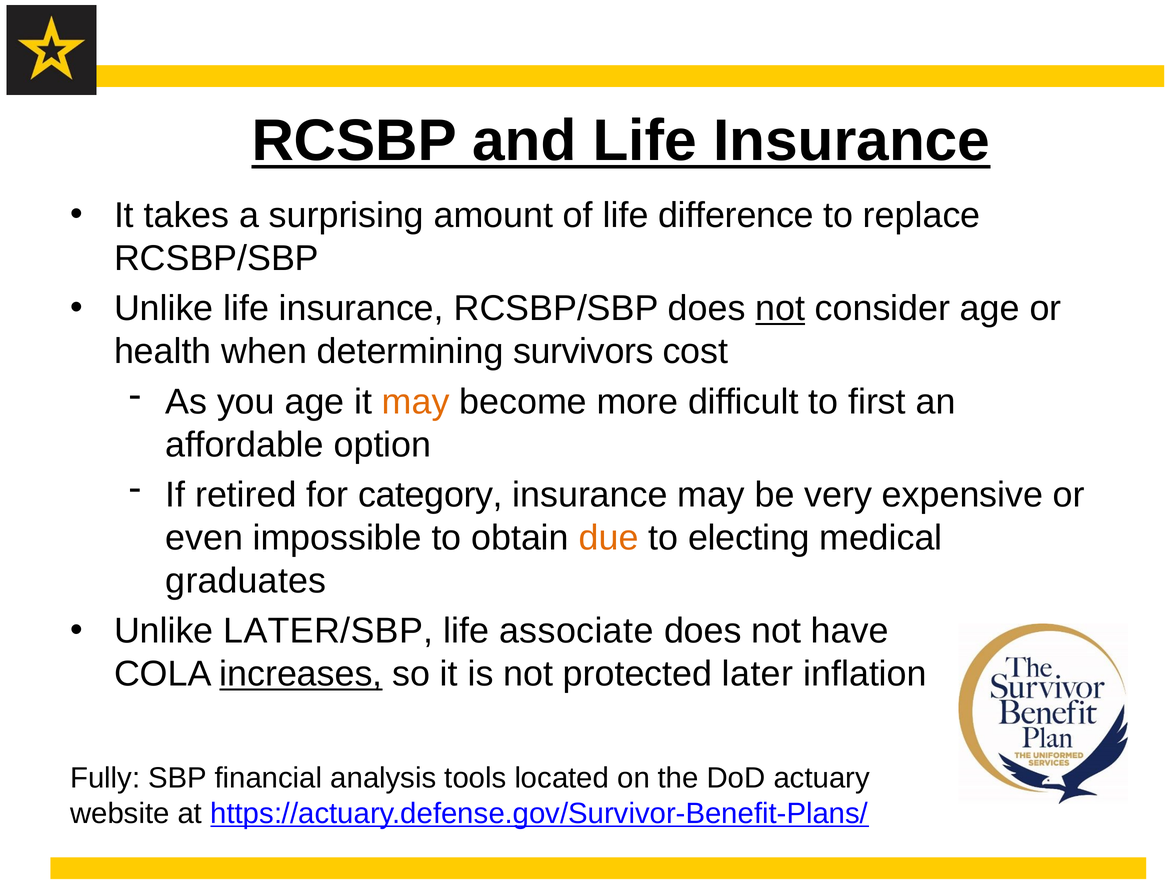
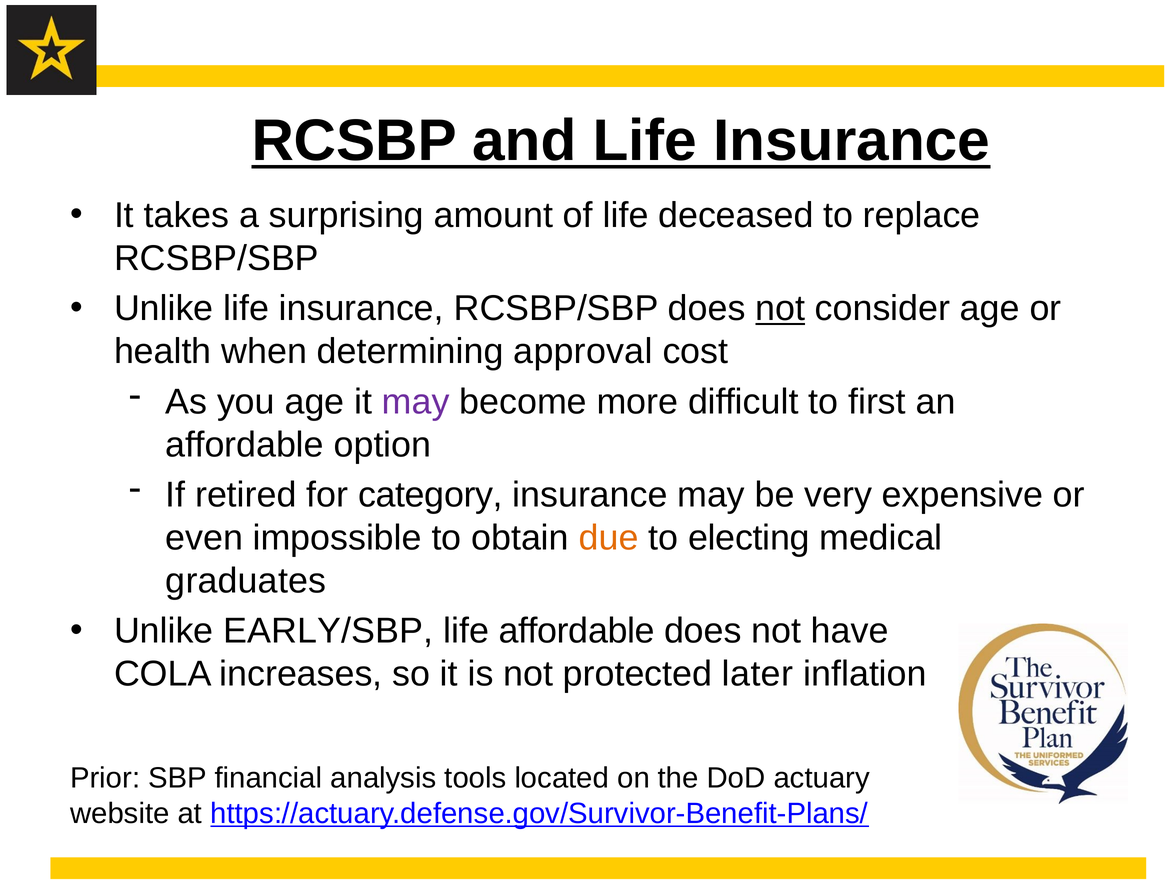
difference: difference -> deceased (736, 216)
survivors: survivors -> approval (583, 352)
may colour: orange -> purple (416, 402)
LATER/SBP: LATER/SBP -> EARLY/SBP (328, 632)
life associate: associate -> affordable (577, 632)
increases underline: present -> none (301, 675)
Fully: Fully -> Prior (105, 779)
